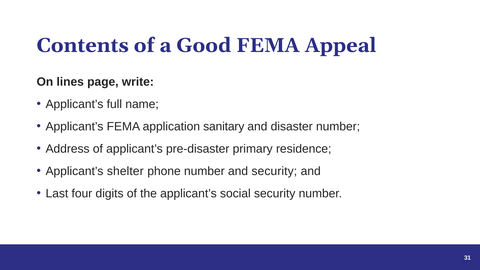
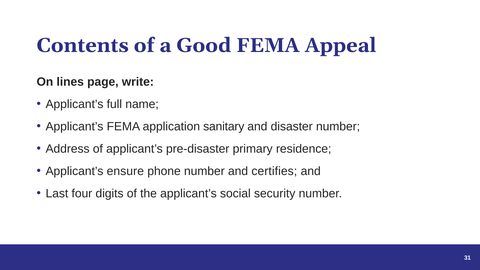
shelter: shelter -> ensure (125, 171)
and security: security -> certifies (274, 171)
